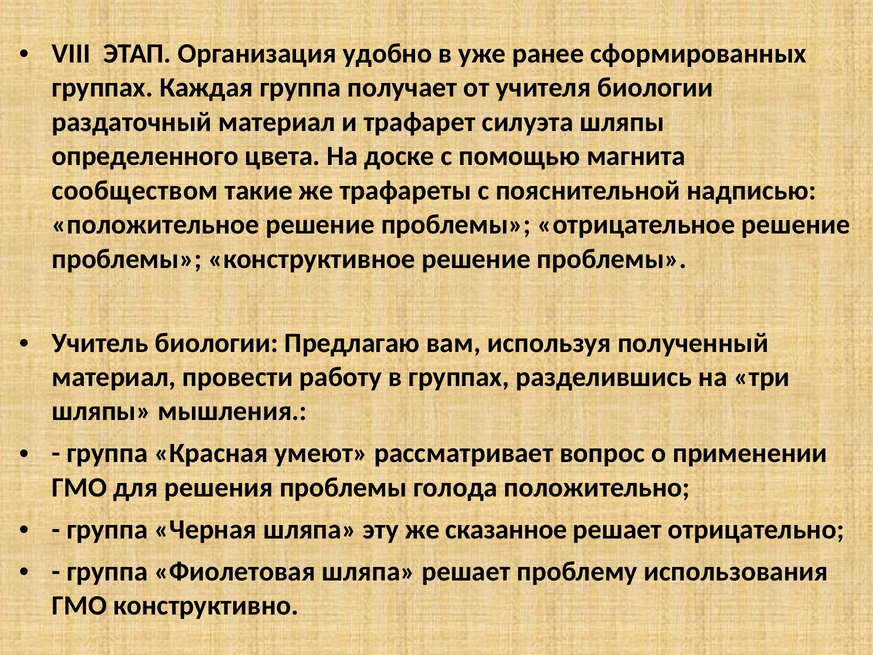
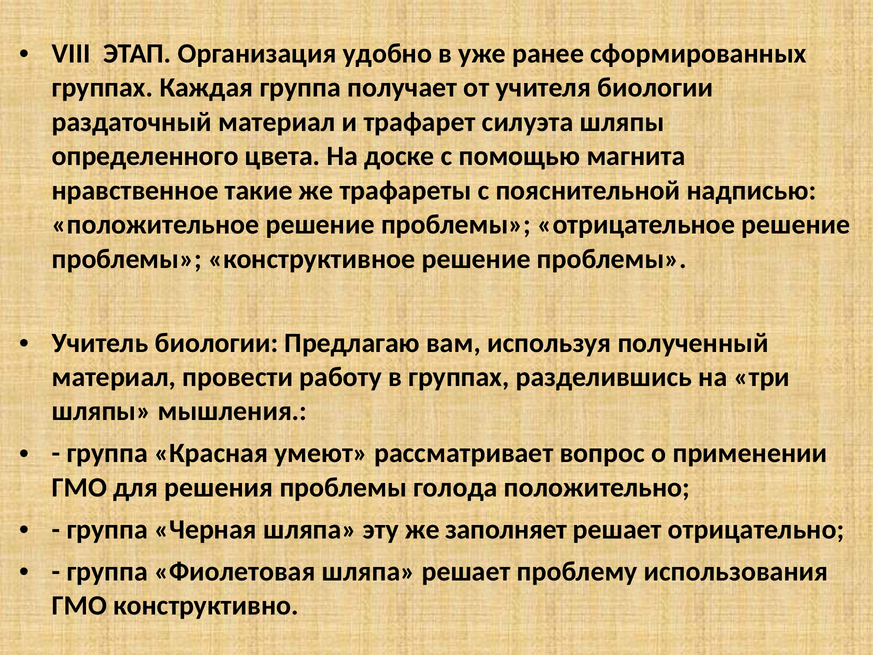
сообществом: сообществом -> нравственное (135, 190)
сказанное: сказанное -> заполняет (506, 529)
